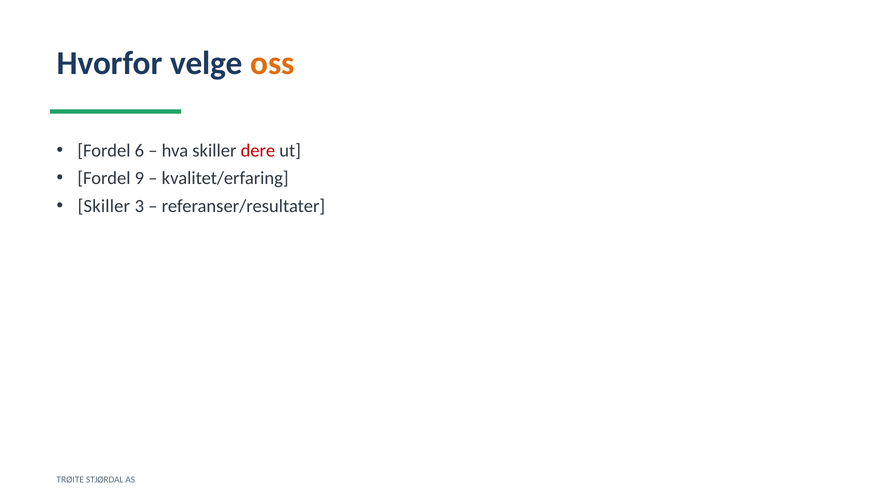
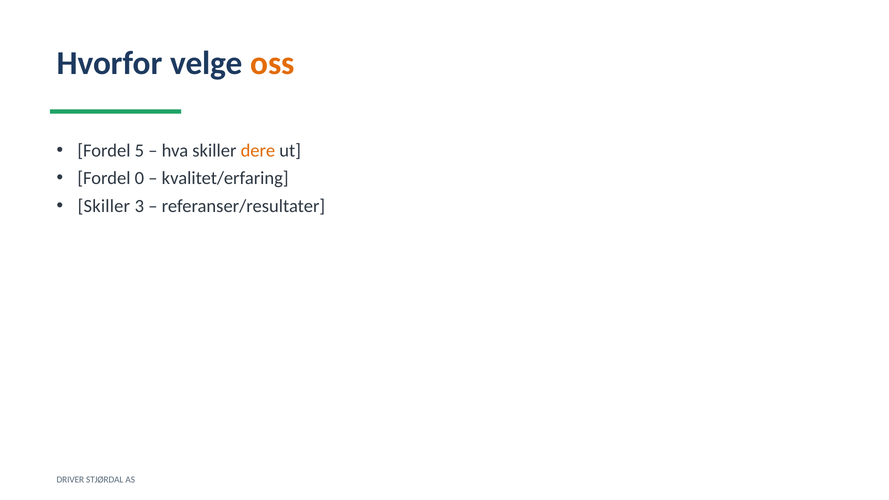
6: 6 -> 5 (139, 151)
dere colour: red -> orange (258, 151)
9: 9 -> 0 (139, 178)
TRØITE: TRØITE -> DRIVER (70, 480)
